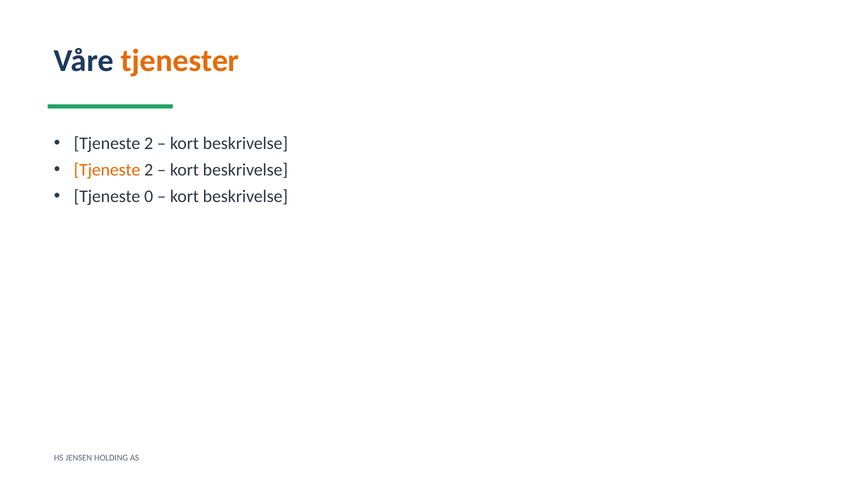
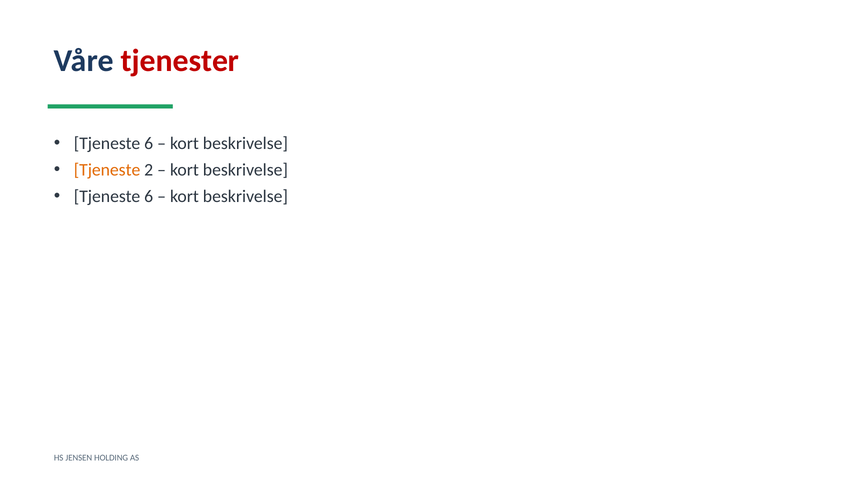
tjenester colour: orange -> red (180, 61)
2: 2 -> 6 (149, 144)
0: 0 -> 6 (149, 197)
